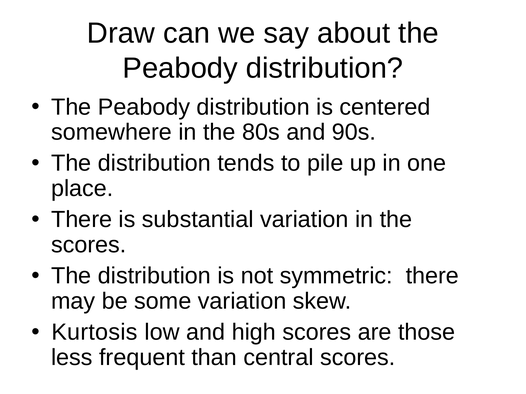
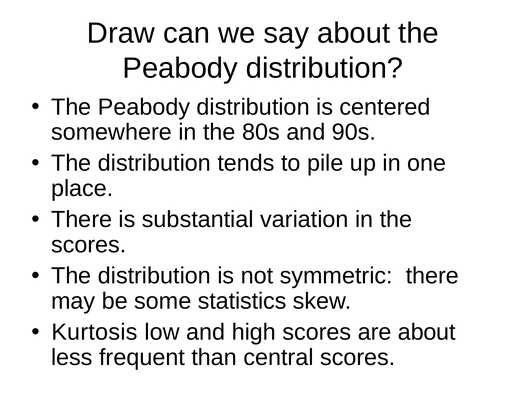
some variation: variation -> statistics (242, 301)
are those: those -> about (427, 333)
